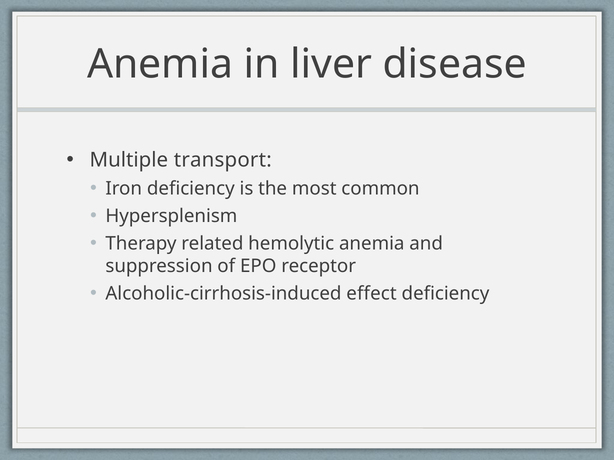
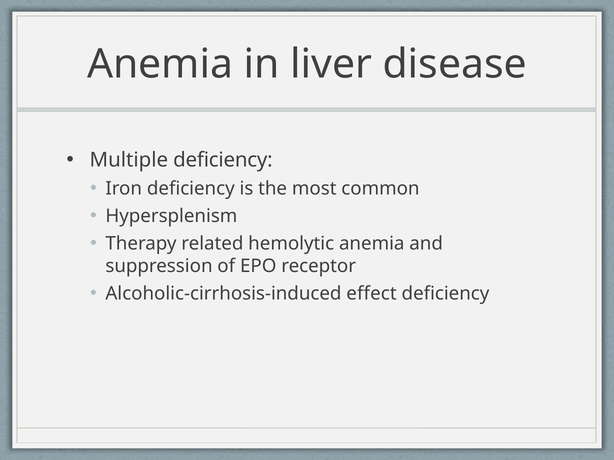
Multiple transport: transport -> deficiency (223, 160)
